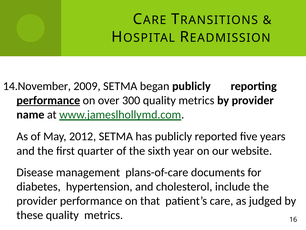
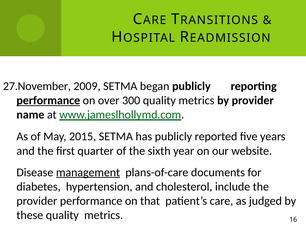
14.November: 14.November -> 27.November (37, 86)
2012: 2012 -> 2015 (83, 136)
management underline: none -> present (88, 172)
